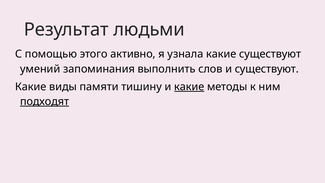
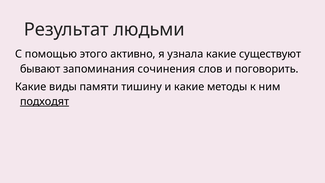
умений: умений -> бывают (40, 69)
выполнить: выполнить -> сочинения (166, 69)
и существуют: существуют -> поговорить (267, 69)
какие underline: present -> none (189, 87)
